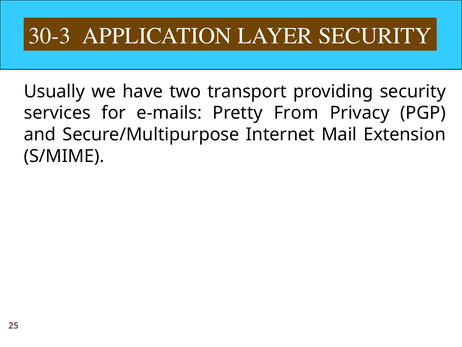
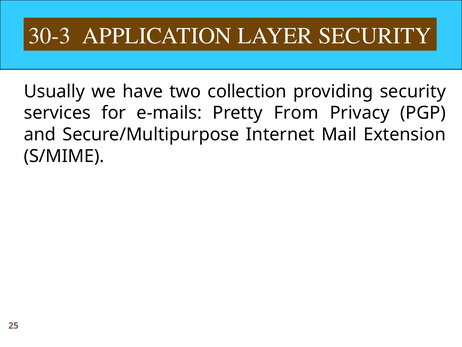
transport: transport -> collection (247, 91)
